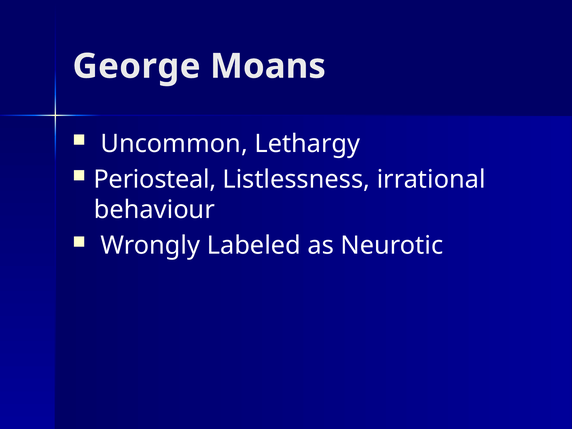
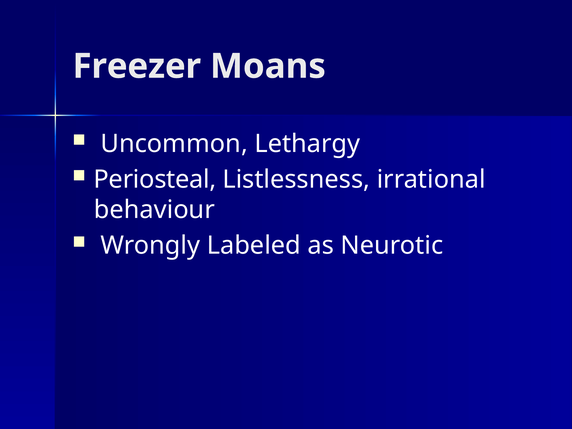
George: George -> Freezer (137, 66)
